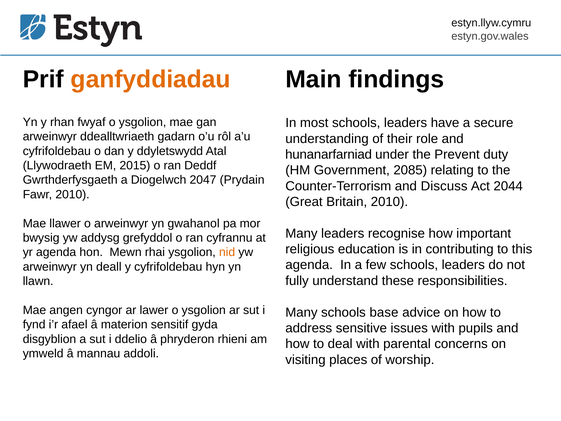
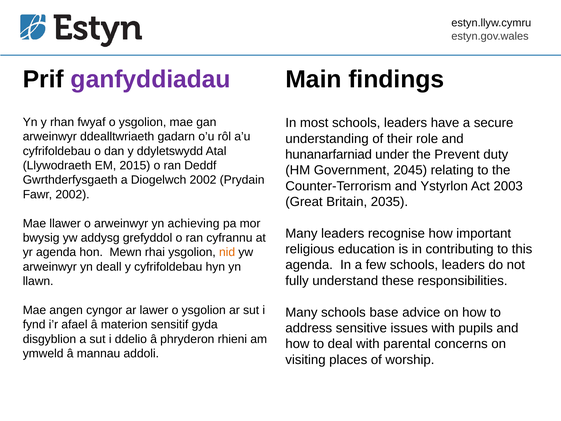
ganfyddiadau colour: orange -> purple (151, 79)
2085: 2085 -> 2045 (410, 170)
Diogelwch 2047: 2047 -> 2002 (203, 180)
Discuss: Discuss -> Ystyrlon (444, 186)
2044: 2044 -> 2003 (508, 186)
Fawr 2010: 2010 -> 2002 (72, 194)
Britain 2010: 2010 -> 2035 (389, 202)
gwahanol: gwahanol -> achieving (194, 223)
